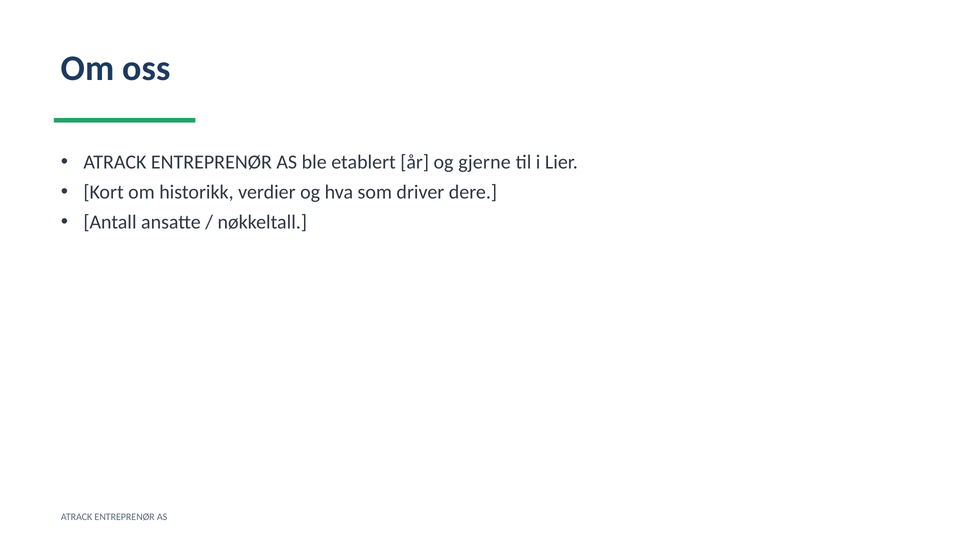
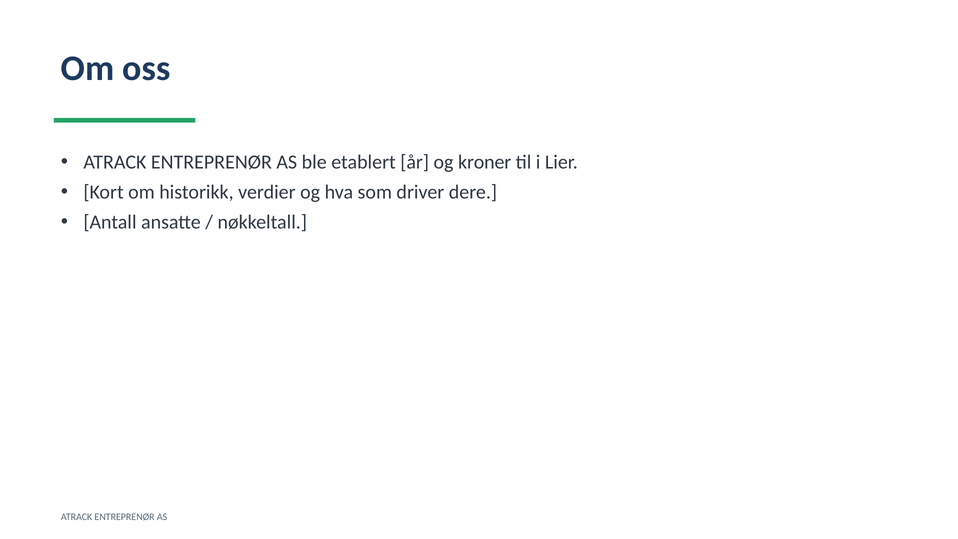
gjerne: gjerne -> kroner (485, 162)
